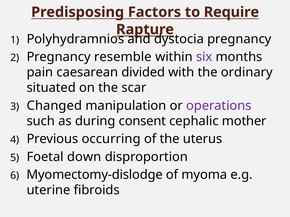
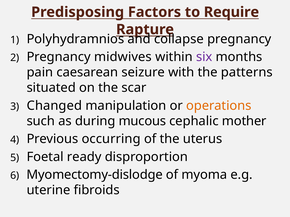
dystocia: dystocia -> collapse (179, 39)
resemble: resemble -> midwives (123, 57)
divided: divided -> seizure (143, 72)
ordinary: ordinary -> patterns (247, 72)
operations colour: purple -> orange (219, 106)
consent: consent -> mucous (142, 121)
down: down -> ready (84, 157)
